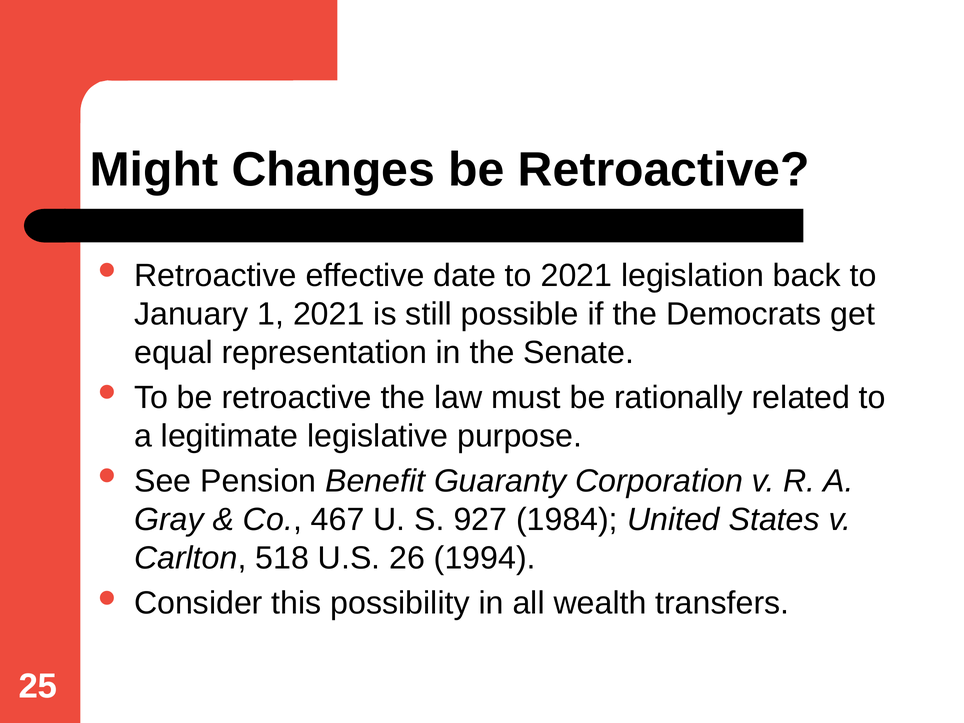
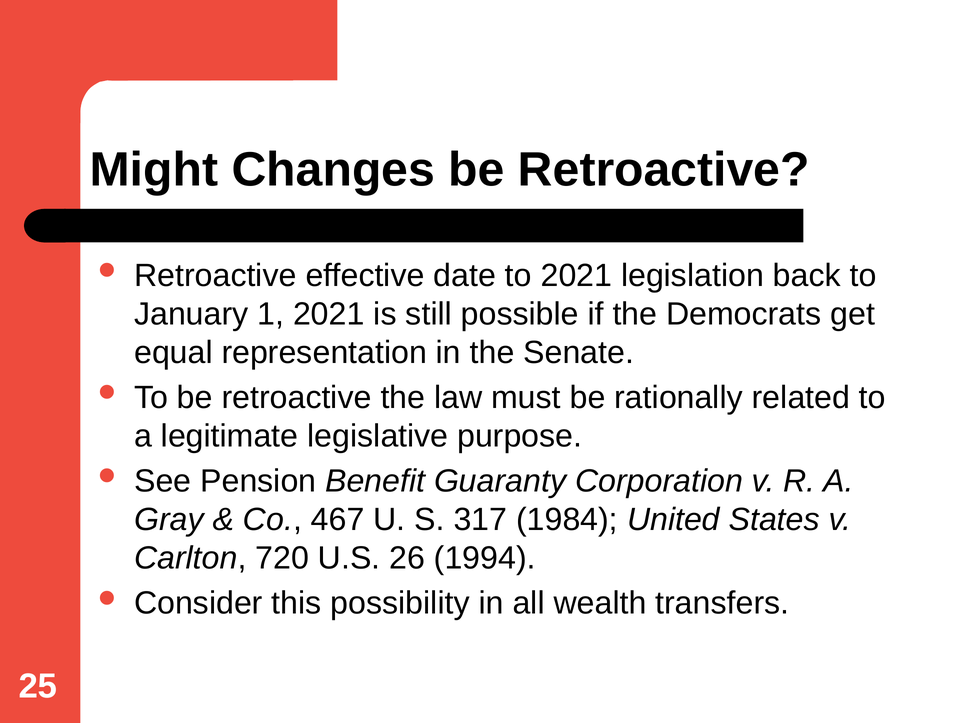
927: 927 -> 317 (480, 520)
518: 518 -> 720 (282, 558)
